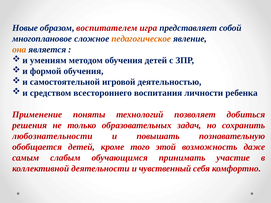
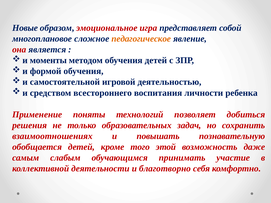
воспитателем: воспитателем -> эмоциональное (107, 28)
она colour: orange -> red (19, 50)
умениям: умениям -> моменты (48, 60)
любознательности: любознательности -> взаимоотношениях (52, 136)
чувственный: чувственный -> благотворно (165, 169)
